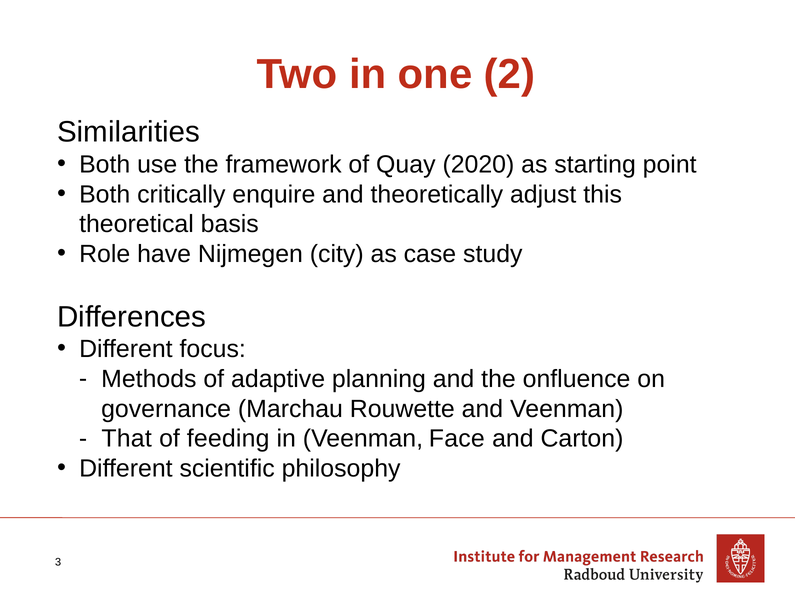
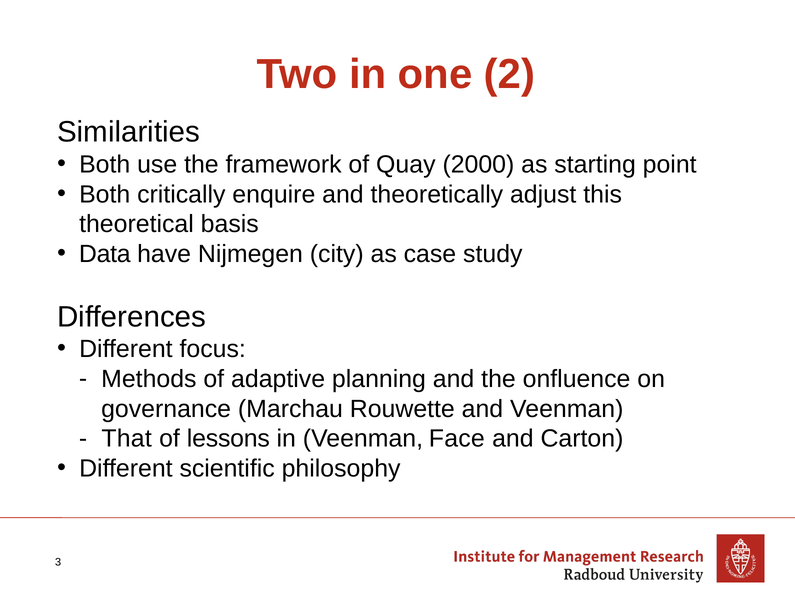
2020: 2020 -> 2000 (478, 164)
Role: Role -> Data (105, 254)
feeding: feeding -> lessons (228, 438)
